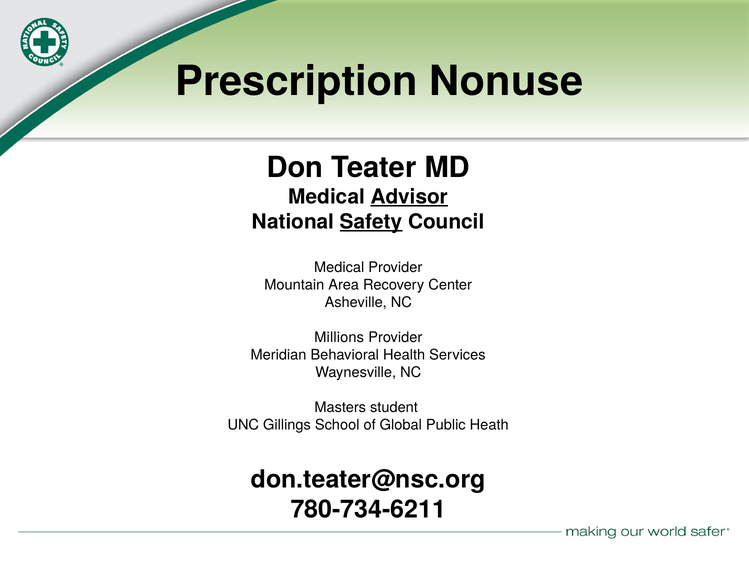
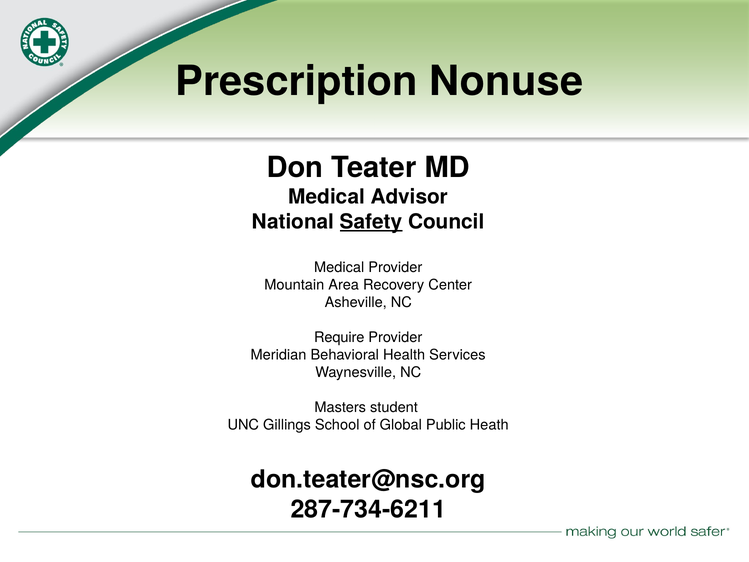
Advisor underline: present -> none (409, 197)
Millions: Millions -> Require (339, 337)
780-734-6211: 780-734-6211 -> 287-734-6211 (368, 509)
